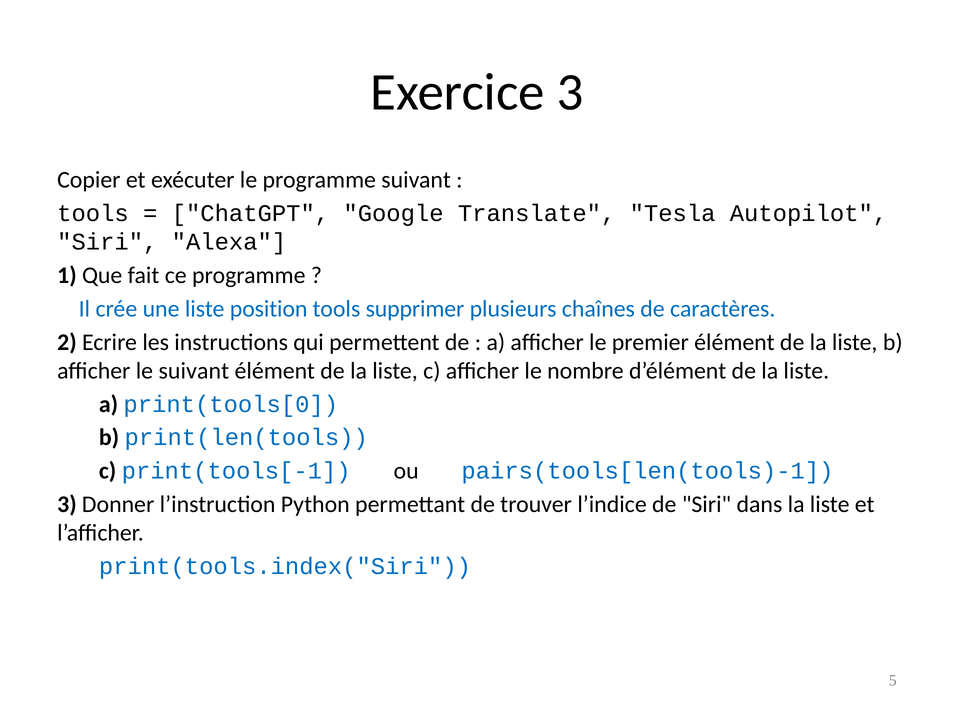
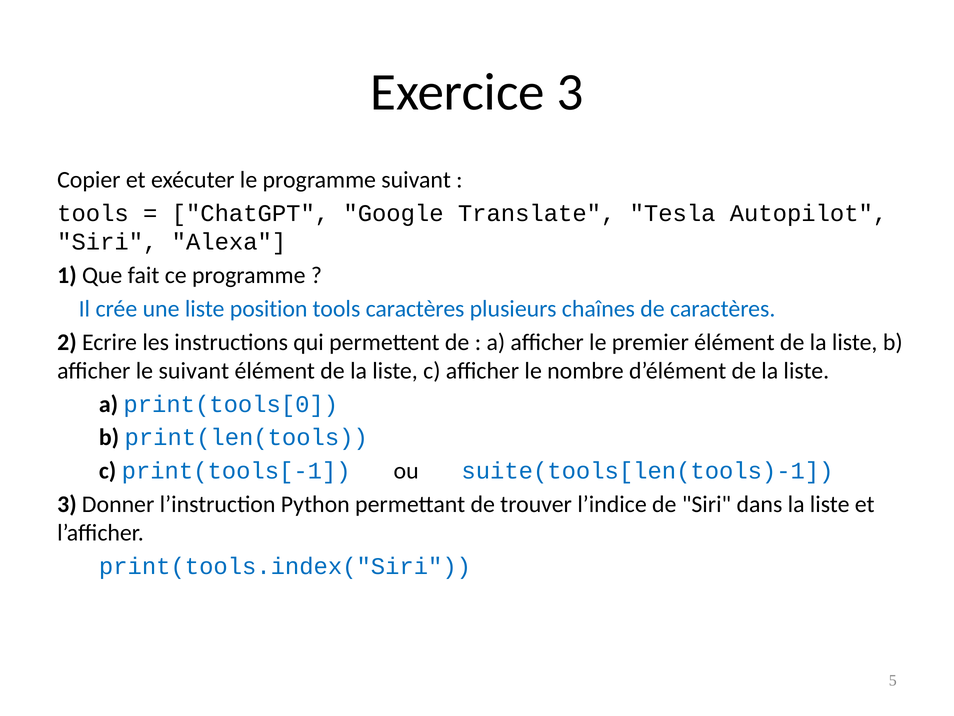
tools supprimer: supprimer -> caractères (415, 309)
pairs(tools[len(tools)-1: pairs(tools[len(tools)-1 -> suite(tools[len(tools)-1 (648, 471)
